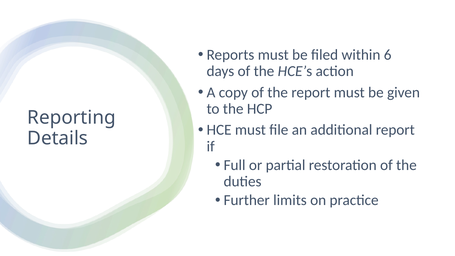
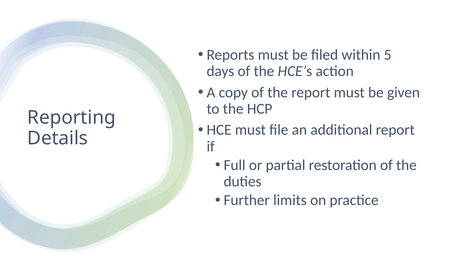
6: 6 -> 5 (388, 55)
